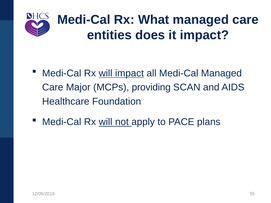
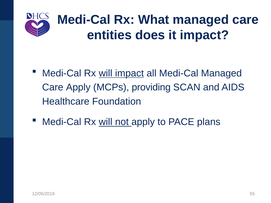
Care Major: Major -> Apply (78, 87)
